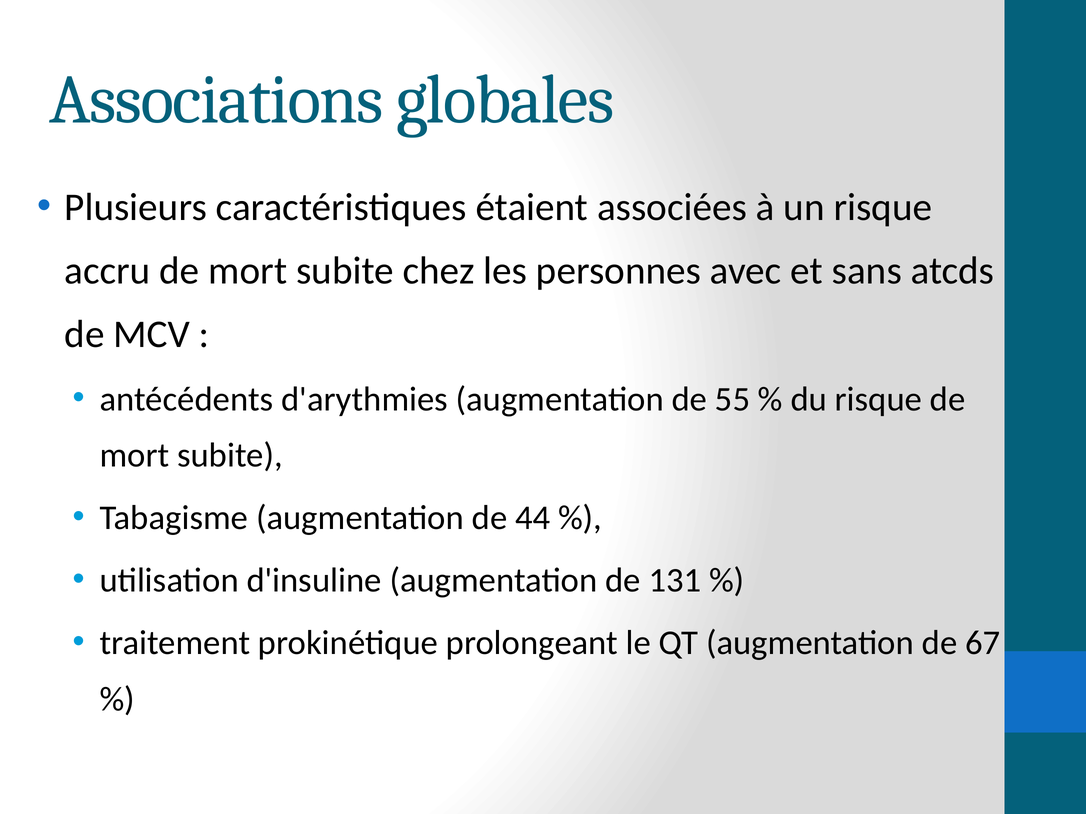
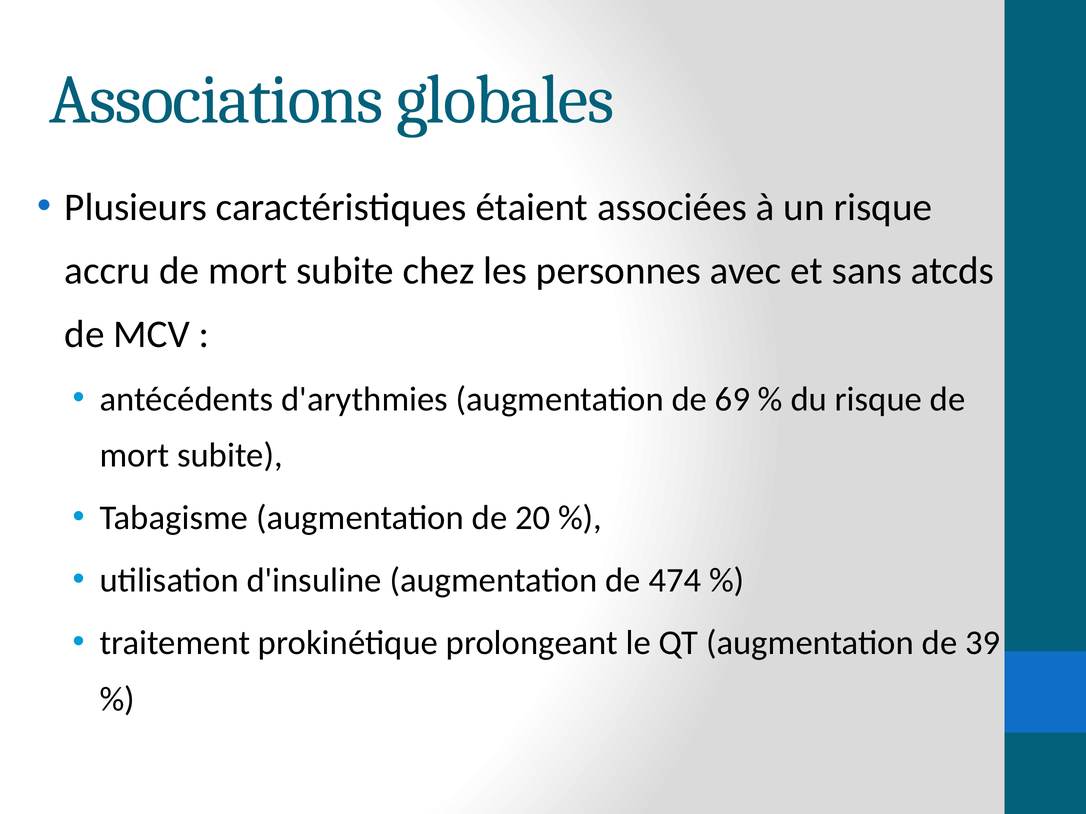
55: 55 -> 69 (733, 399)
44: 44 -> 20 (533, 518)
131: 131 -> 474 (675, 581)
67: 67 -> 39 (983, 643)
